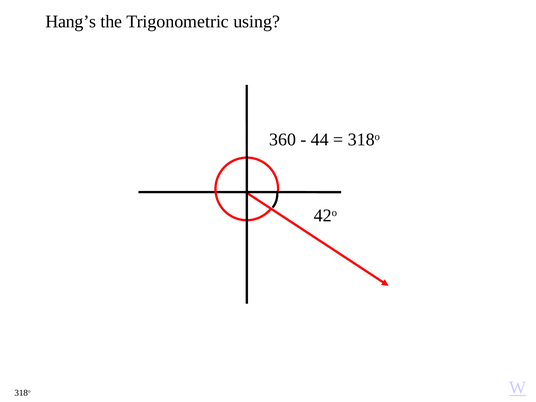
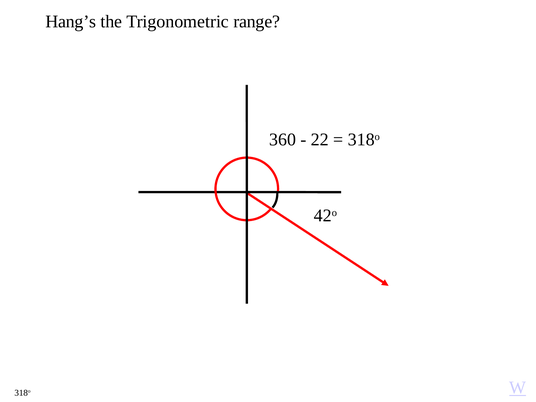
using: using -> range (257, 21)
44: 44 -> 22 (320, 140)
